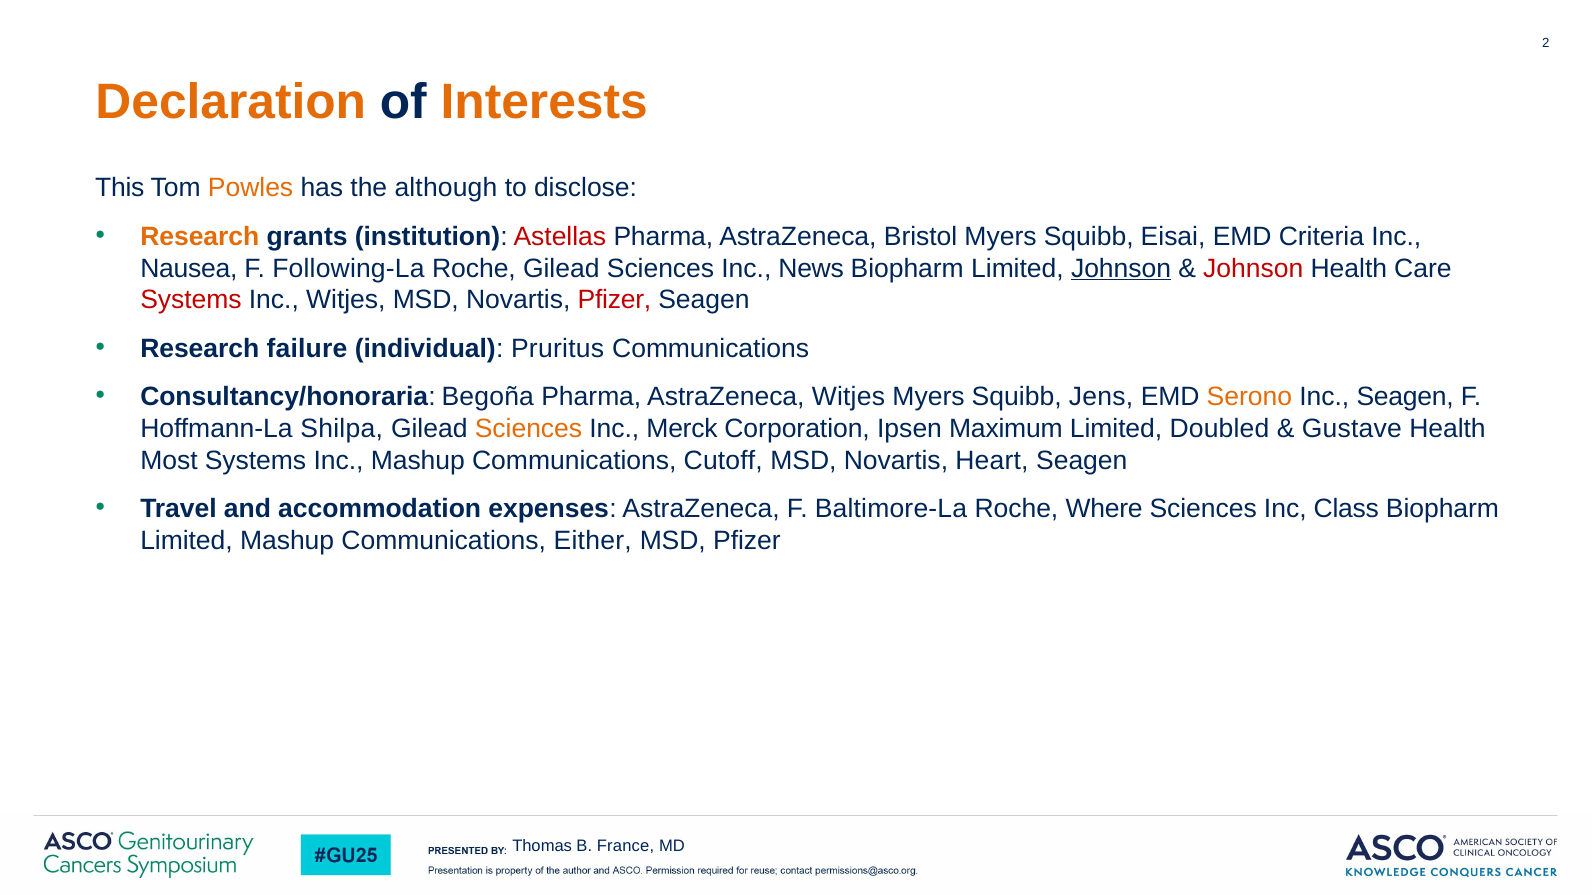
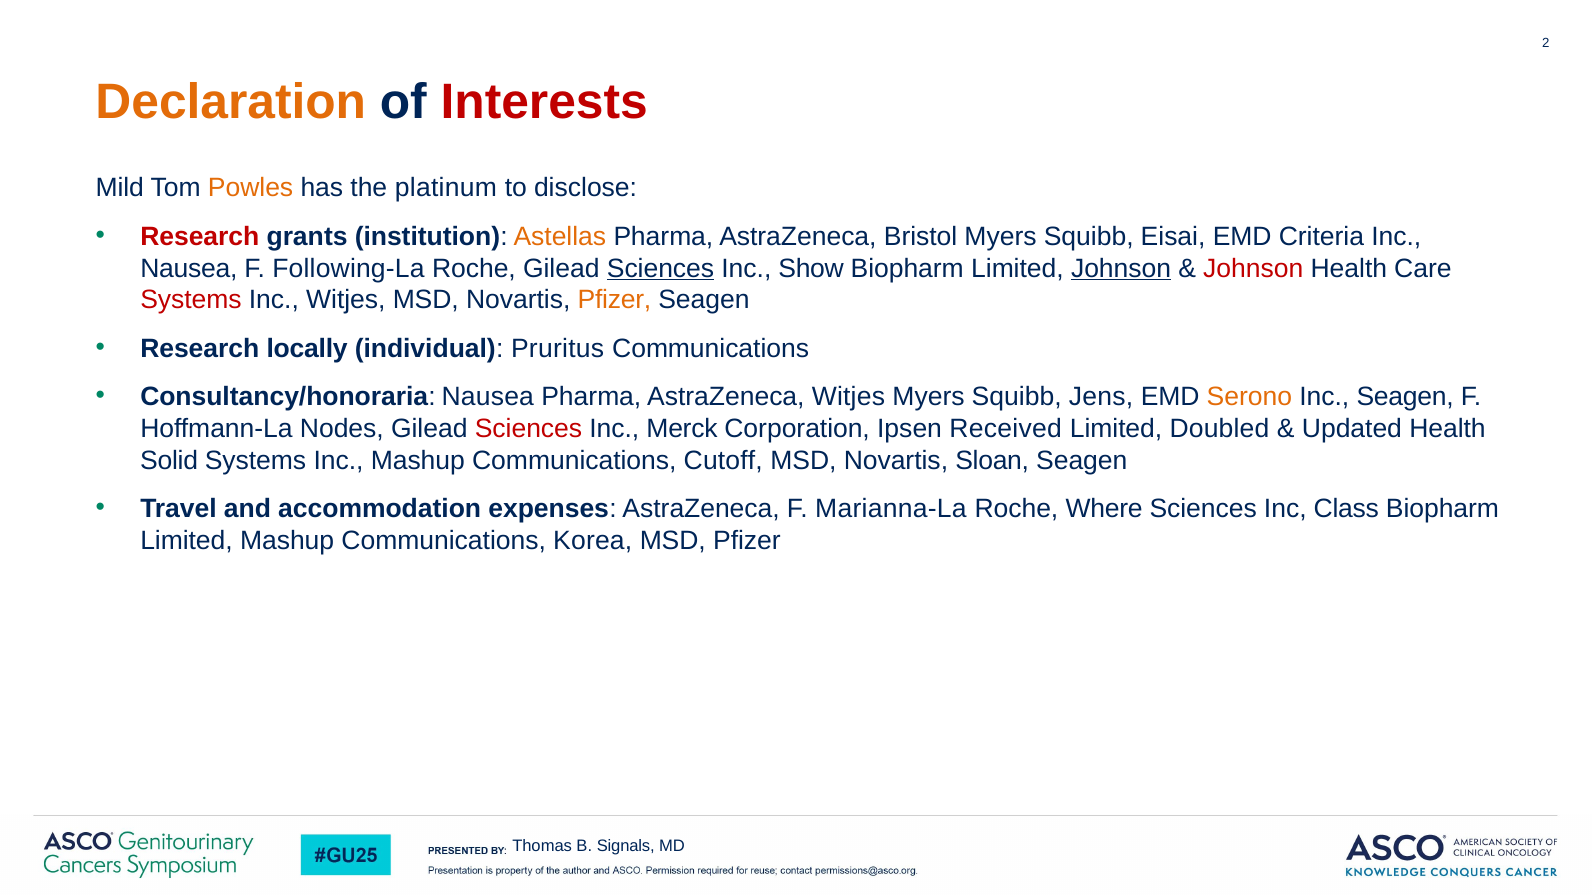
Interests colour: orange -> red (544, 102)
This: This -> Mild (120, 188)
although: although -> platinum (446, 188)
Research colour: orange -> red (200, 237)
Astellas colour: red -> orange (560, 237)
Sciences underline: none -> present (661, 268)
News: News -> Show (811, 268)
Pfizer colour: red -> orange (614, 300)
failure: failure -> locally (307, 349)
Consultancy/honoraria Begoña: Begoña -> Nausea (488, 397)
Shilpa: Shilpa -> Nodes (342, 429)
Sciences colour: orange -> red (529, 429)
Maximum: Maximum -> Received (1006, 429)
Gustave: Gustave -> Updated (1352, 429)
Most: Most -> Solid (169, 461)
Heart: Heart -> Sloan (992, 461)
Baltimore-La: Baltimore-La -> Marianna-La (891, 509)
Either: Either -> Korea (593, 541)
France: France -> Signals (626, 847)
